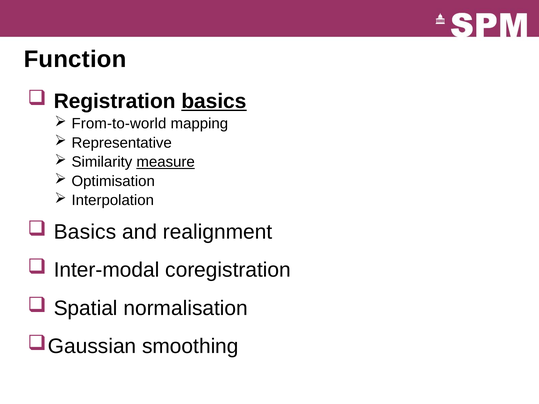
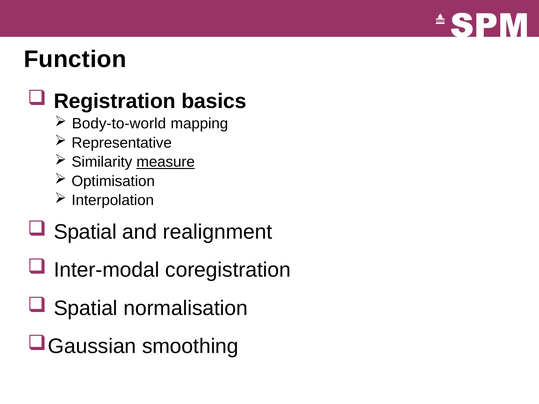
basics underline: present -> none (214, 101)
From-to-world: From-to-world -> Body-to-world (119, 124)
Basics: Basics -> Spatial (85, 232)
